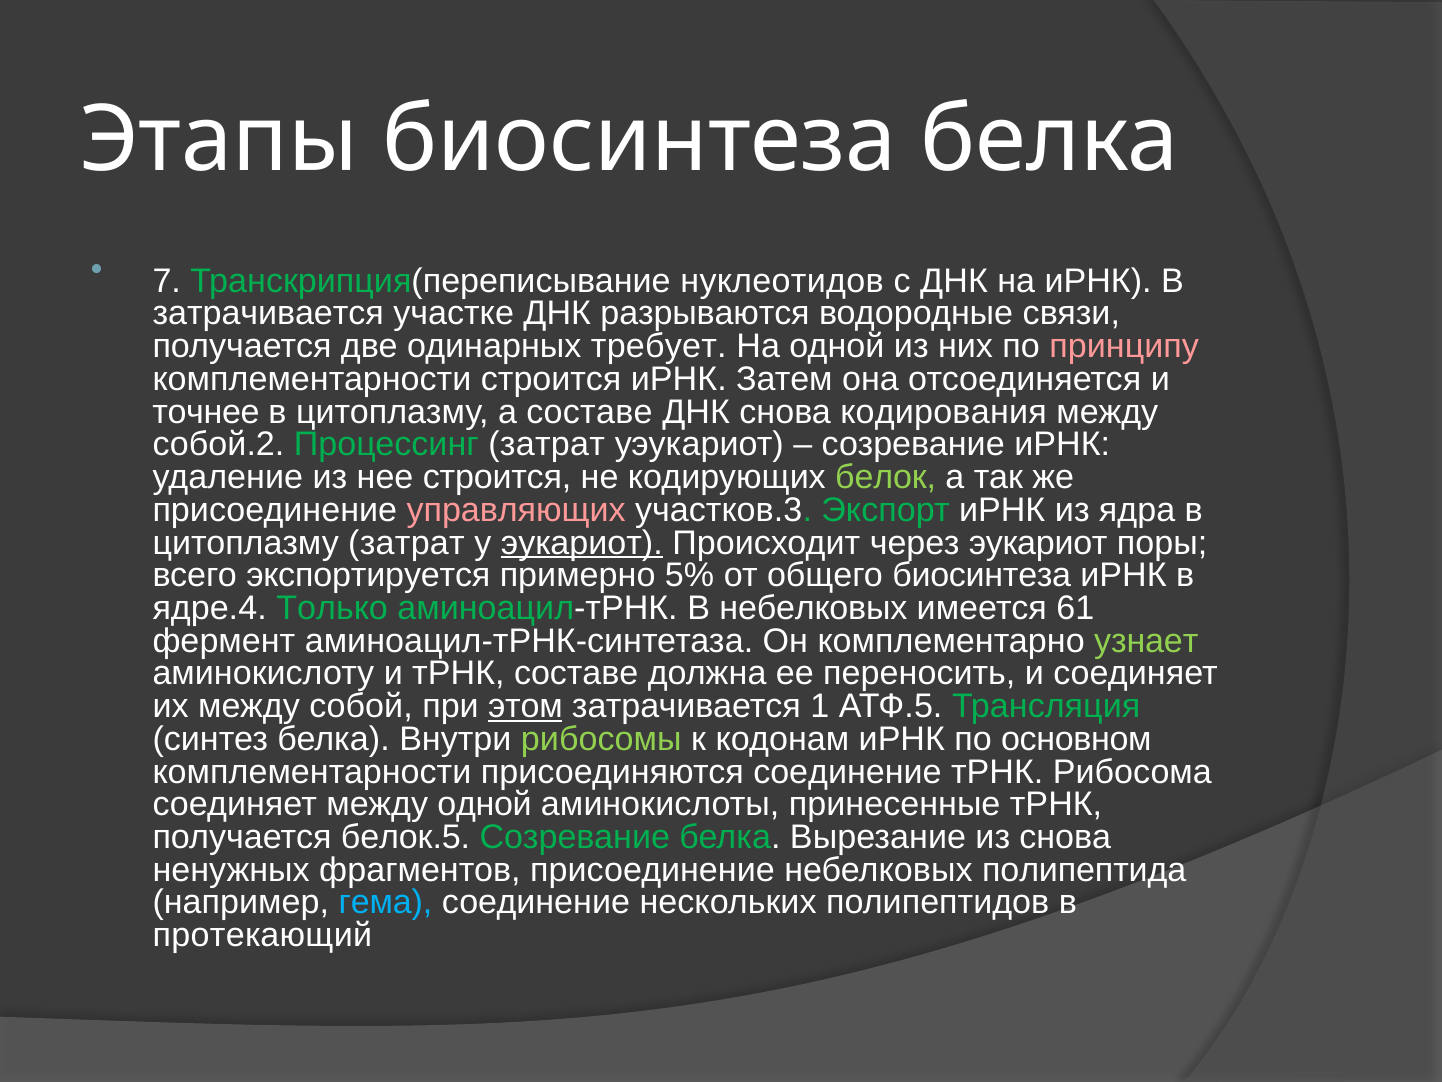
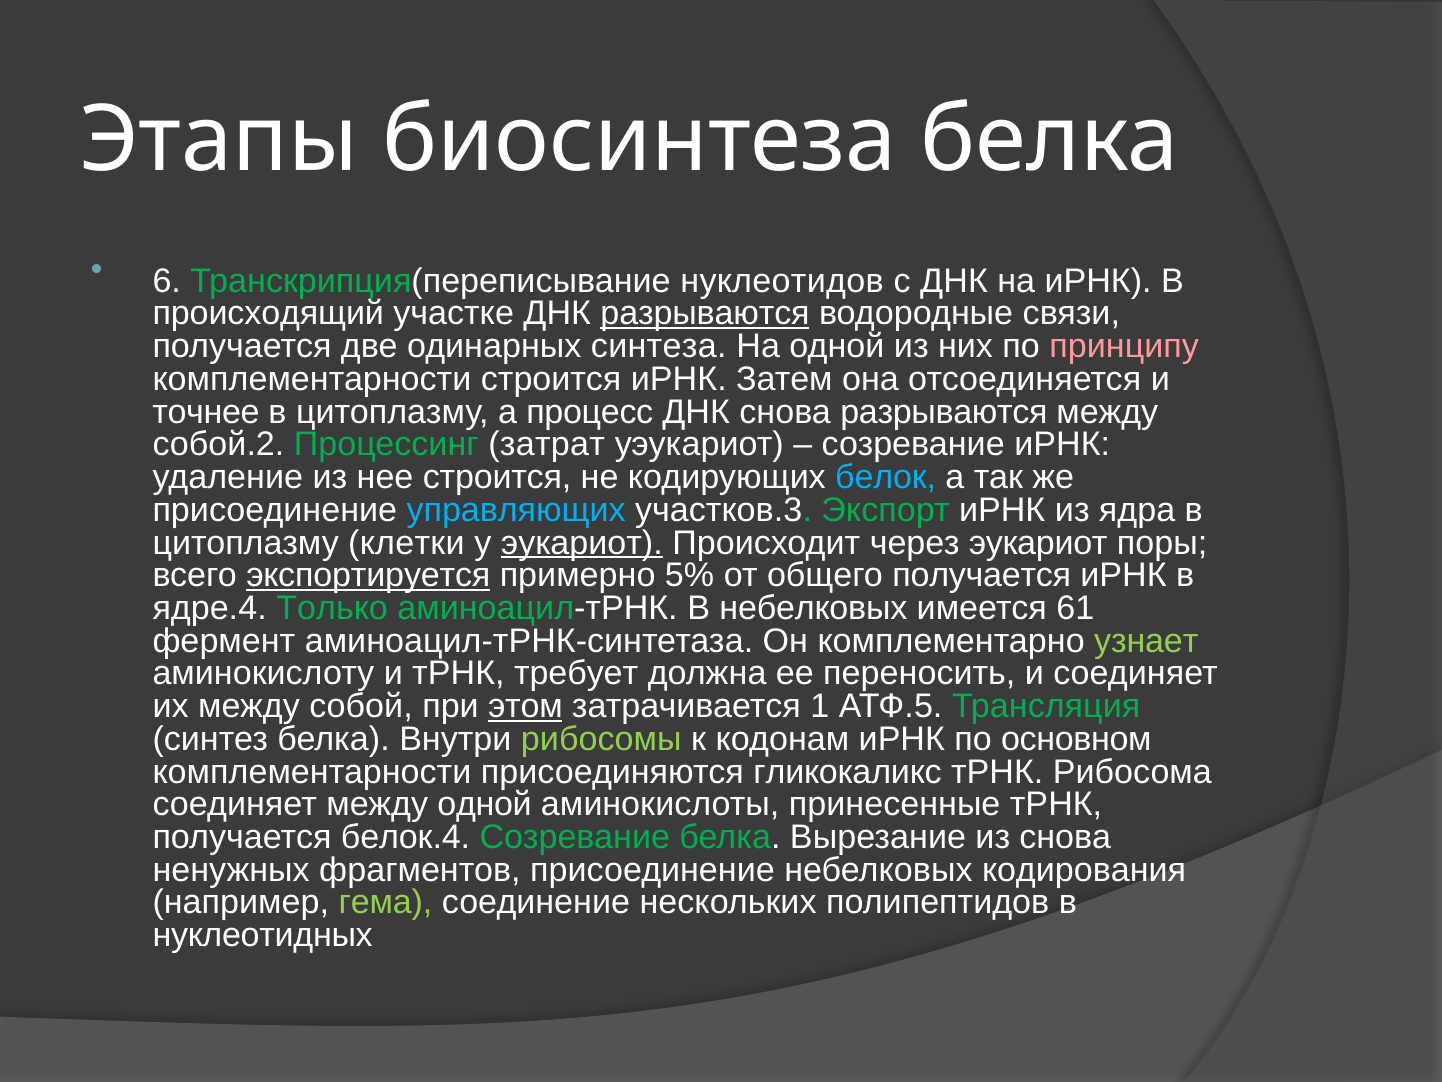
7: 7 -> 6 (167, 281)
затрачивается: затрачивается -> происходящий (268, 314)
разрываются underline: none -> present (705, 314)
требует: требует -> синтеза (659, 346)
а составе: составе -> процесс (590, 412)
снова кодирования: кодирования -> разрываются (944, 412)
белок colour: light green -> light blue (886, 477)
управляющих colour: pink -> light blue (516, 510)
цитоплазму затрат: затрат -> клетки (406, 543)
экспортируется underline: none -> present (368, 575)
общего биосинтеза: биосинтеза -> получается (982, 575)
тРНК составе: составе -> требует (576, 673)
присоединяются соединение: соединение -> гликокаликс (847, 771)
белок.5: белок.5 -> белок.4 (406, 837)
полипептида: полипептида -> кодирования (1084, 870)
гема colour: light blue -> light green (385, 902)
протекающий: протекающий -> нуклеотидных (263, 935)
